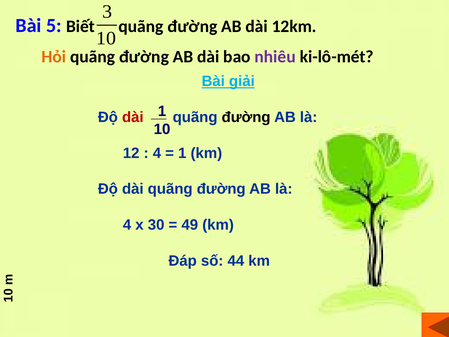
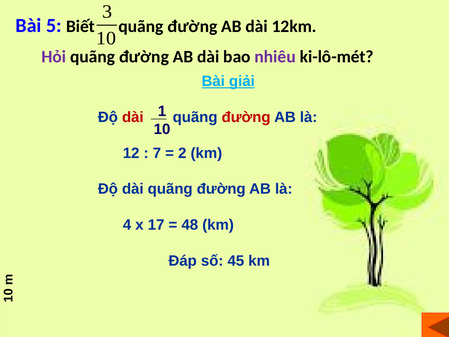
Hỏi colour: orange -> purple (54, 57)
đường colour: black -> red (246, 117)
4: 4 -> 7 (157, 153)
1: 1 -> 2 (182, 153)
30: 30 -> 17 (156, 225)
49: 49 -> 48 (190, 225)
44: 44 -> 45 (236, 261)
